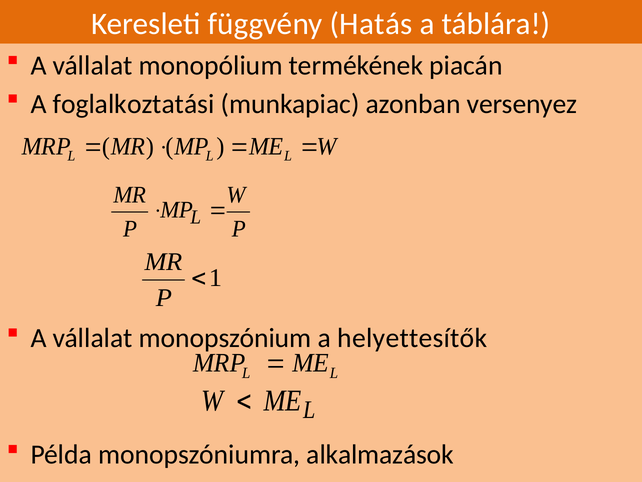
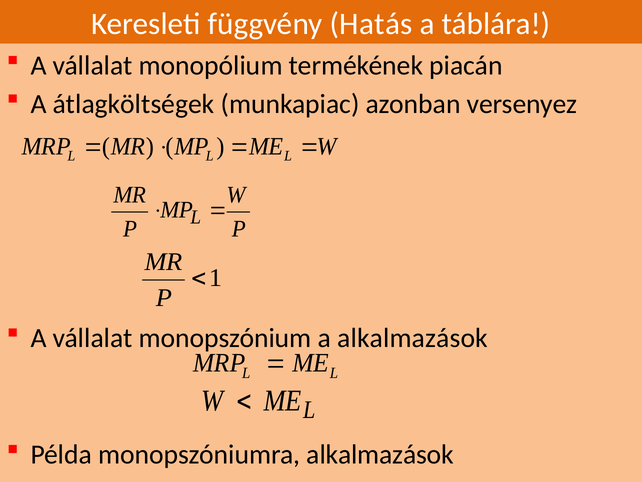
foglalkoztatási: foglalkoztatási -> átlagköltségek (134, 104)
a helyettesítők: helyettesítők -> alkalmazások (412, 338)
